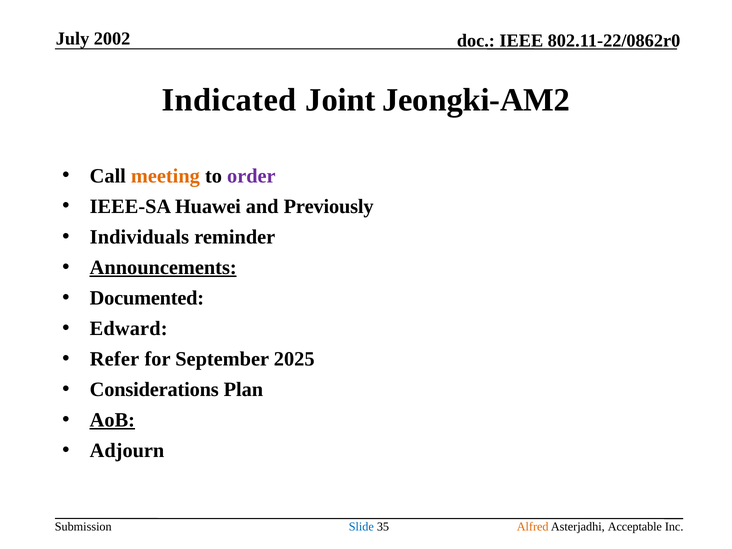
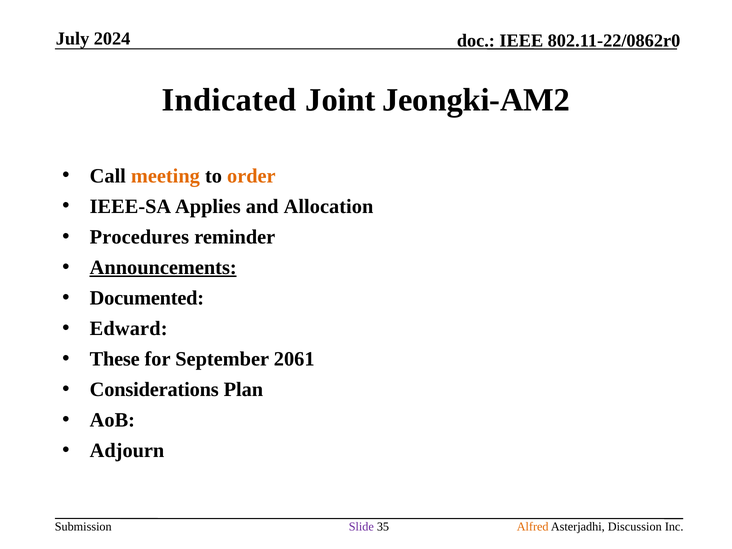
2002: 2002 -> 2024 (112, 39)
order colour: purple -> orange (251, 176)
Huawei: Huawei -> Applies (208, 206)
Previously: Previously -> Allocation (329, 206)
Individuals: Individuals -> Procedures (139, 237)
Refer: Refer -> These (115, 359)
2025: 2025 -> 2061 (294, 359)
AoB underline: present -> none (112, 420)
Slide colour: blue -> purple (361, 527)
Acceptable: Acceptable -> Discussion (635, 527)
